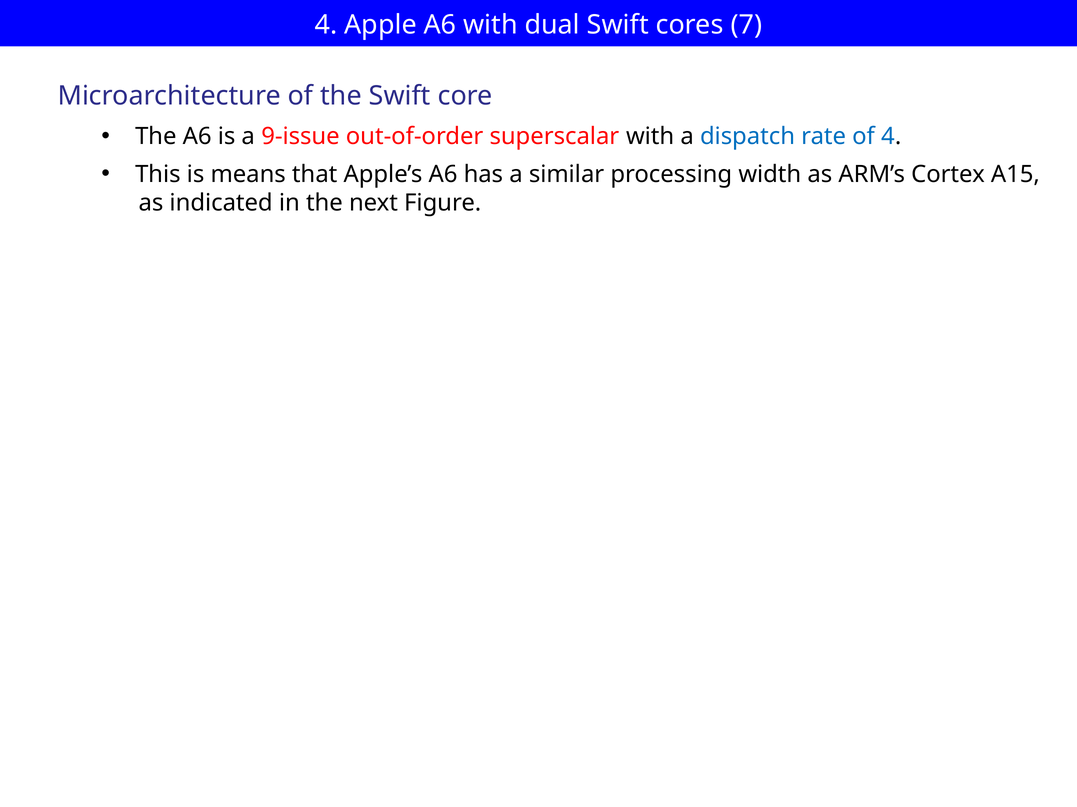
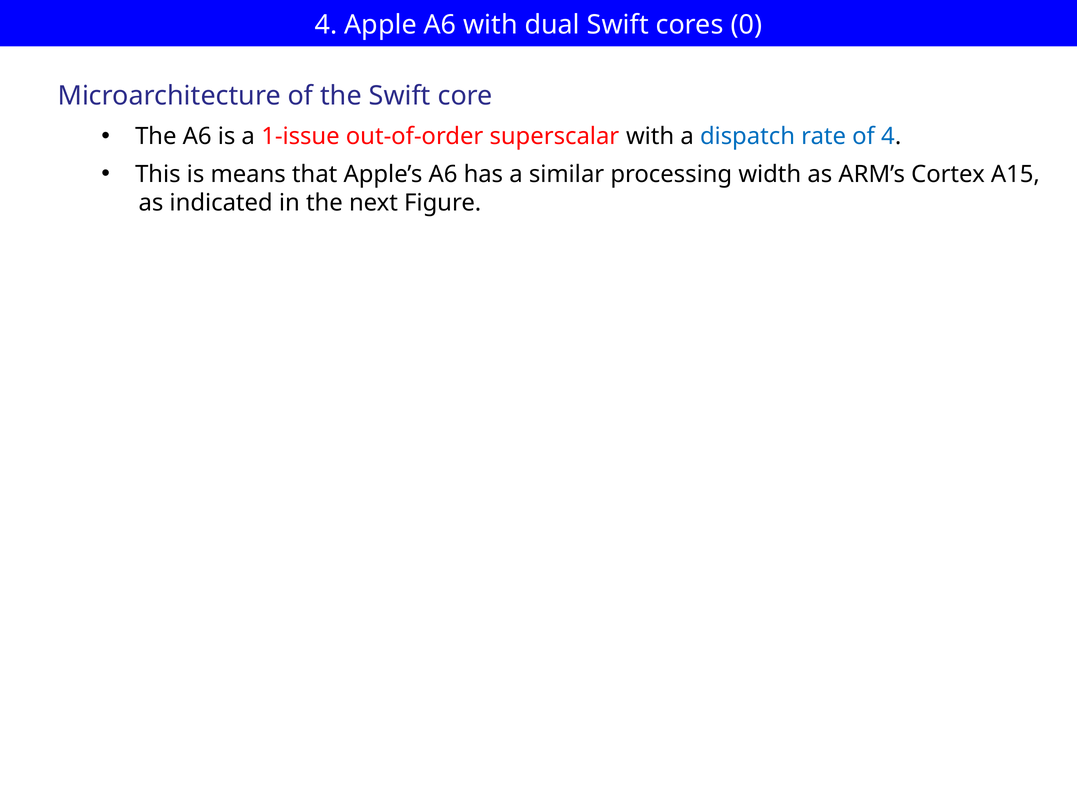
7: 7 -> 0 (747, 25)
9-issue: 9-issue -> 1-issue (301, 137)
